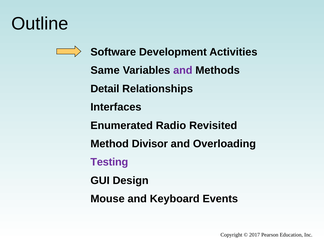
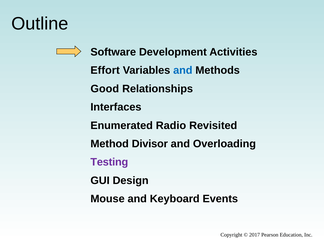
Same: Same -> Effort (105, 70)
and colour: purple -> blue (183, 70)
Detail: Detail -> Good (105, 89)
